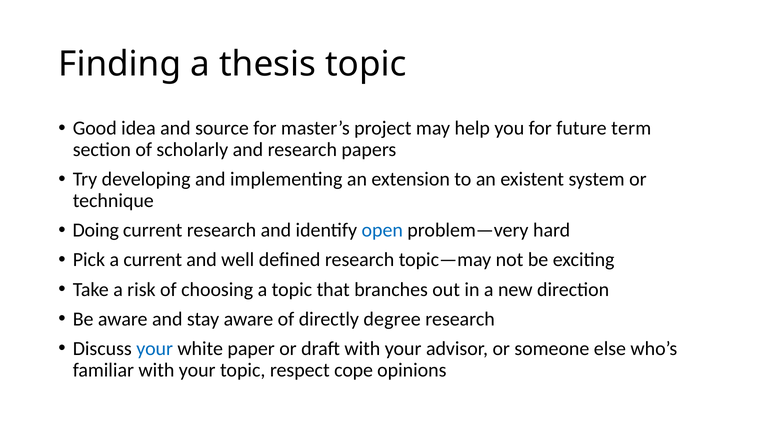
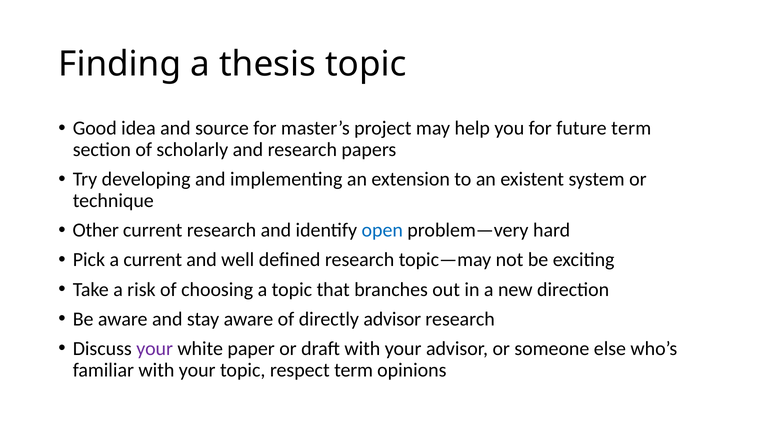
Doing: Doing -> Other (96, 230)
directly degree: degree -> advisor (392, 319)
your colour: blue -> purple (155, 348)
respect cope: cope -> term (354, 370)
